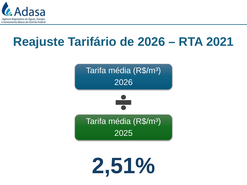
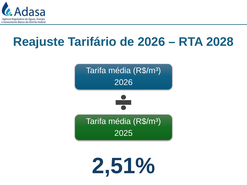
2021: 2021 -> 2028 (220, 42)
